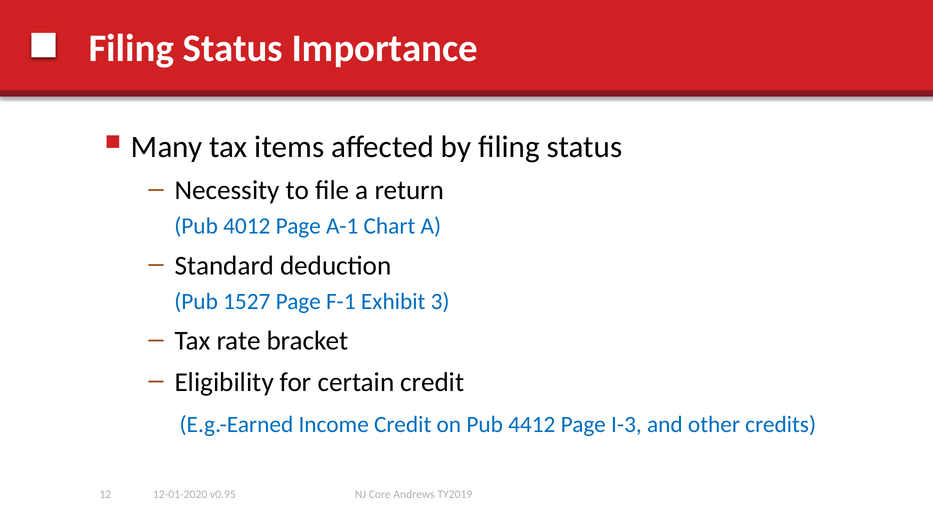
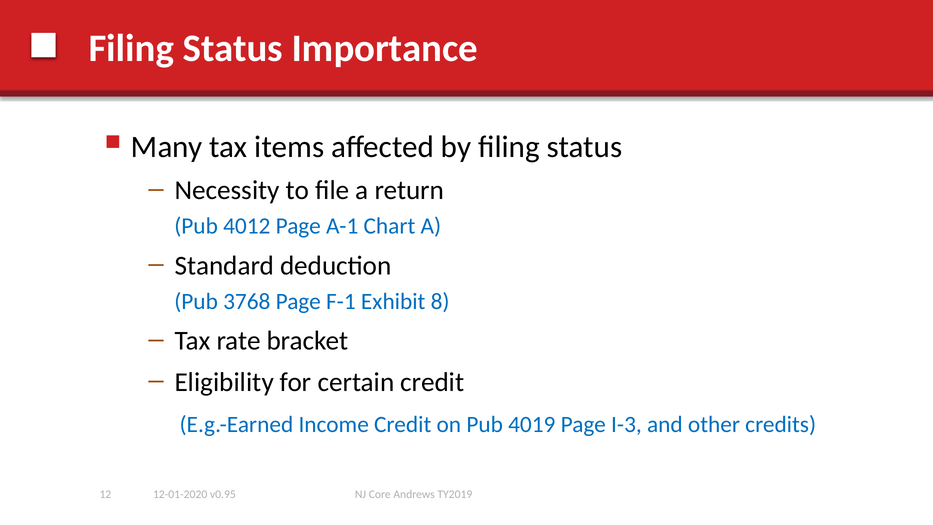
1527: 1527 -> 3768 (247, 301)
3: 3 -> 8 (440, 301)
4412: 4412 -> 4019 (532, 425)
